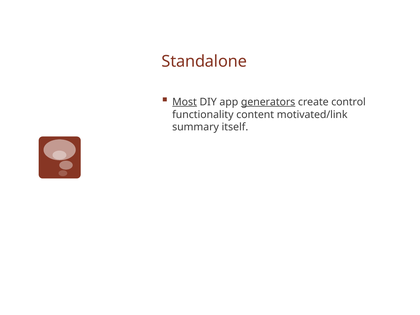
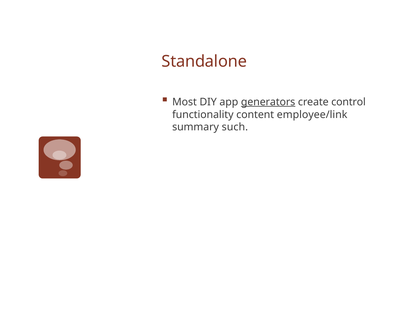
Most underline: present -> none (185, 102)
motivated/link: motivated/link -> employee/link (312, 115)
itself: itself -> such (235, 127)
